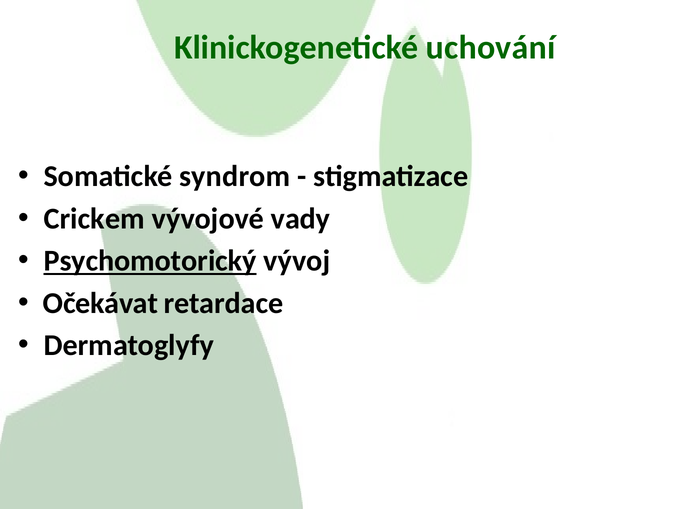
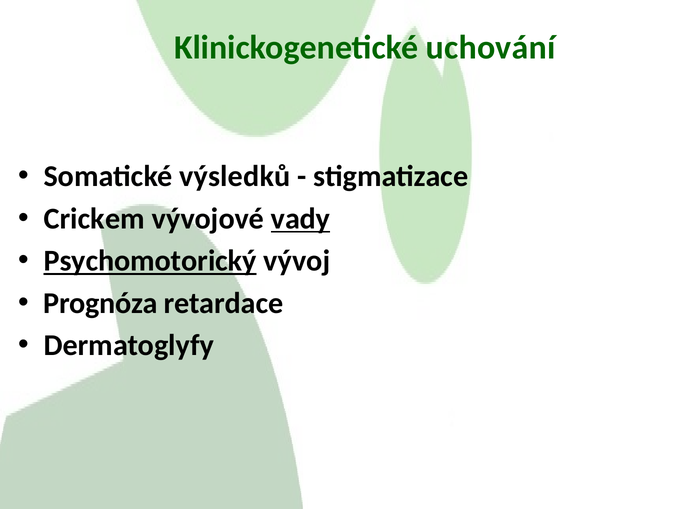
syndrom: syndrom -> výsledků (235, 177)
vady underline: none -> present (300, 219)
Očekávat: Očekávat -> Prognóza (100, 303)
